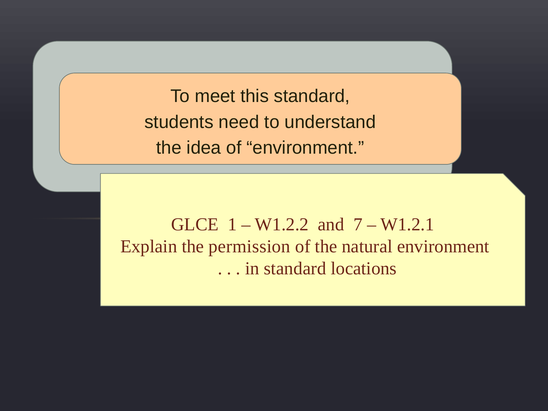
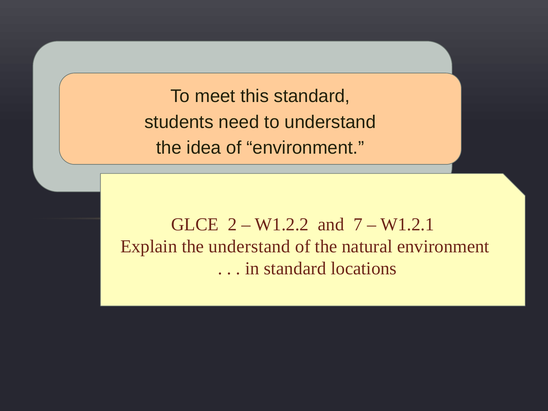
1: 1 -> 2 (232, 225)
the permission: permission -> understand (250, 247)
